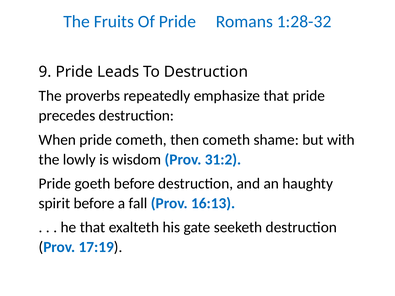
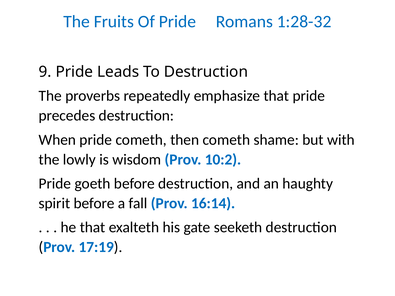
31:2: 31:2 -> 10:2 (223, 160)
16:13: 16:13 -> 16:14 (213, 203)
